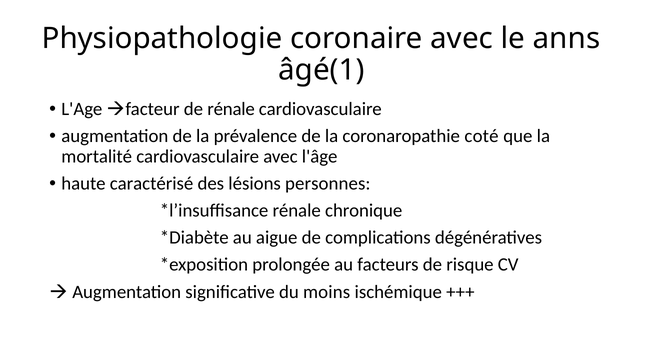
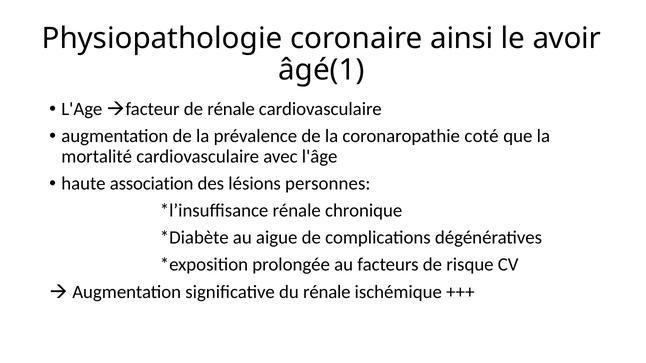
coronaire avec: avec -> ainsi (462, 38)
anns: anns -> avoir (567, 38)
caractérisé: caractérisé -> association (152, 184)
du moins: moins -> rénale (327, 292)
